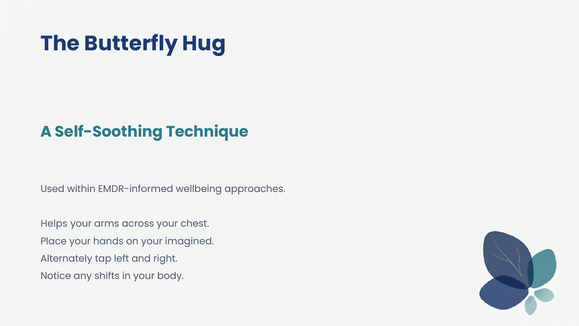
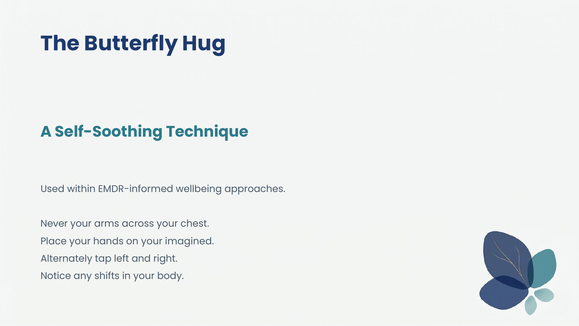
Helps: Helps -> Never (54, 224)
